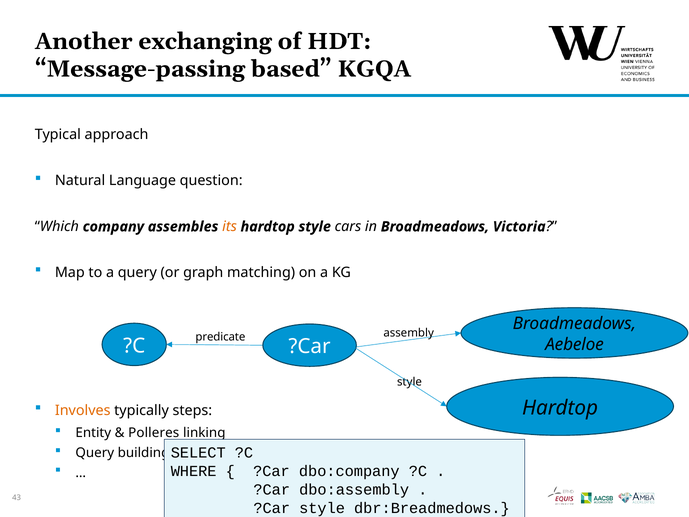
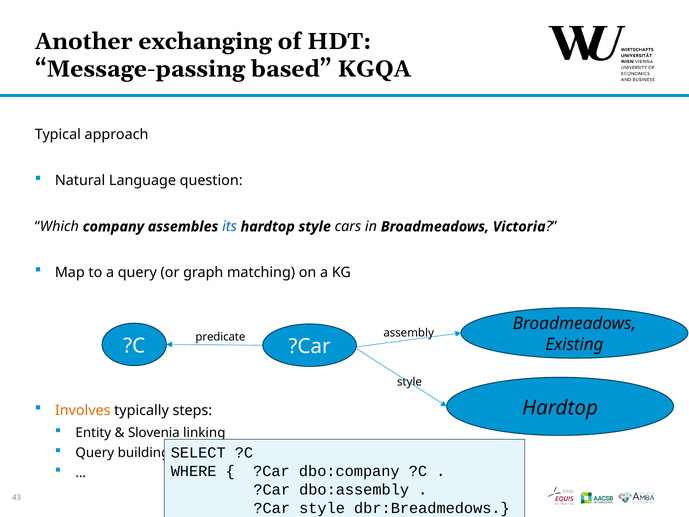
its colour: orange -> blue (230, 227)
Aebeloe: Aebeloe -> Existing (574, 344)
Polleres: Polleres -> Slovenia (154, 433)
